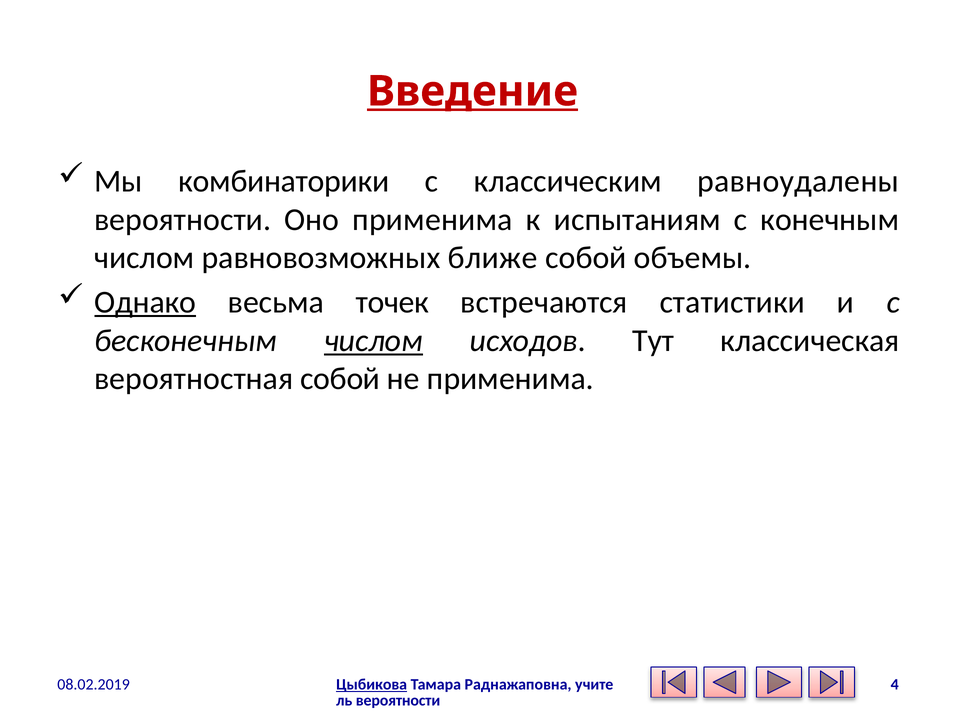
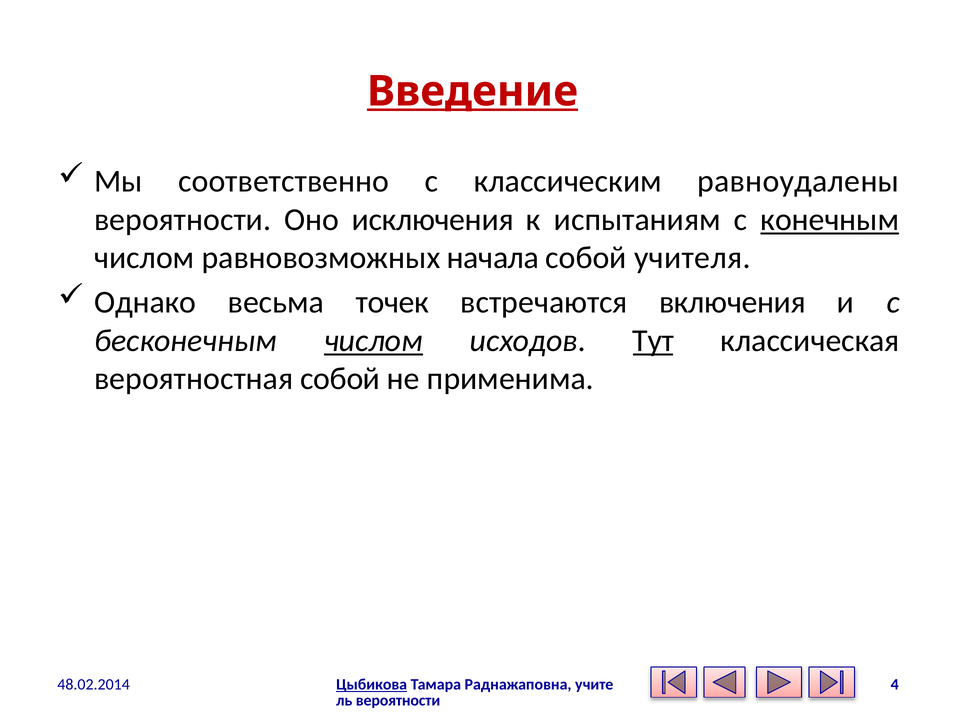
комбинаторики: комбинаторики -> соответственно (284, 181)
Оно применима: применима -> исключения (433, 220)
конечным underline: none -> present (830, 220)
ближе: ближе -> начала (493, 258)
объемы: объемы -> учителя (692, 258)
Однако underline: present -> none (145, 302)
статистики: статистики -> включения (732, 302)
Тут underline: none -> present (653, 341)
08.02.2019: 08.02.2019 -> 48.02.2014 (94, 685)
